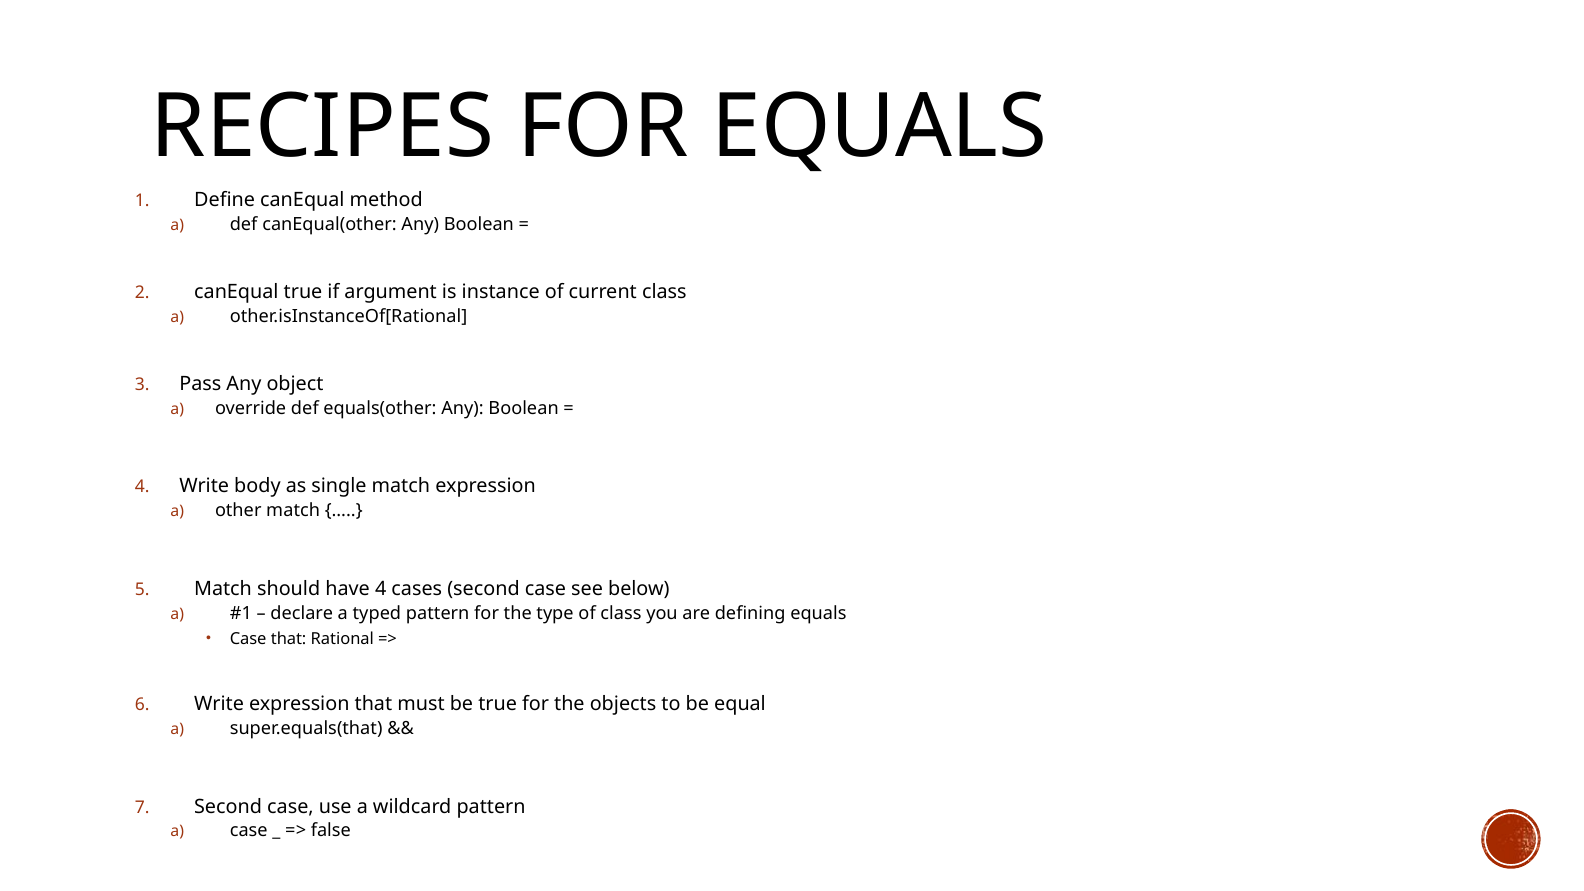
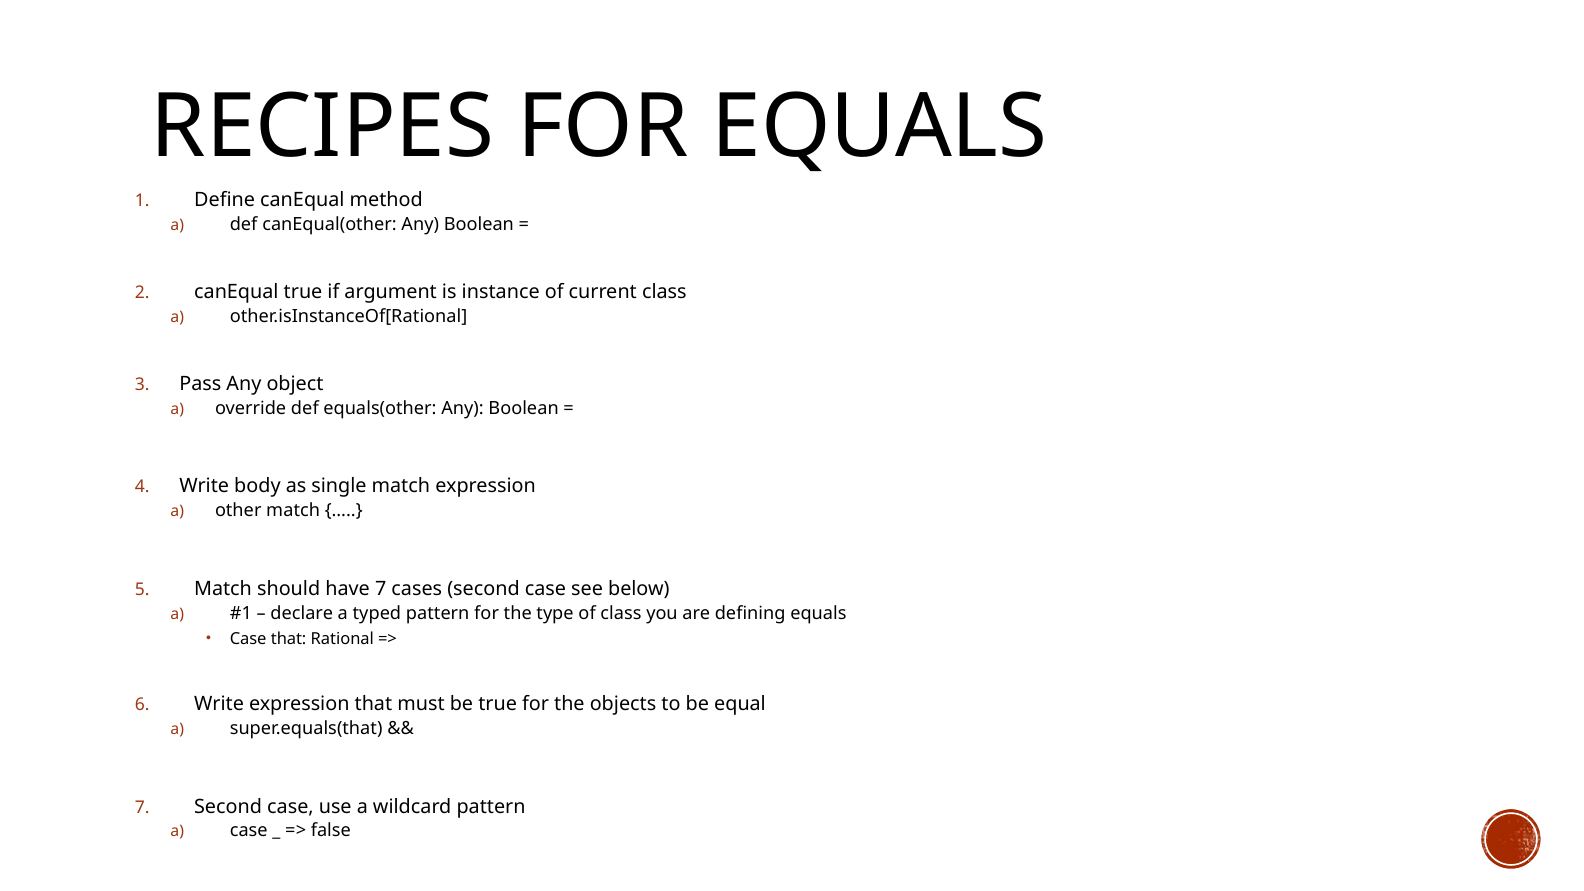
have 4: 4 -> 7 (381, 589)
